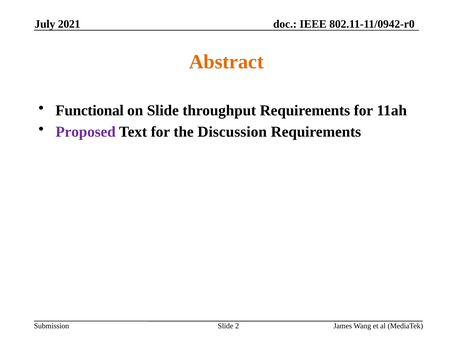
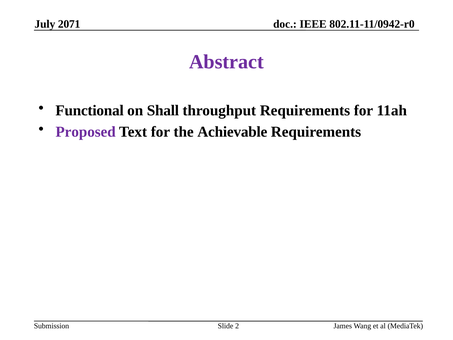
2021: 2021 -> 2071 (69, 24)
Abstract colour: orange -> purple (226, 62)
on Slide: Slide -> Shall (163, 111)
Discussion: Discussion -> Achievable (232, 132)
